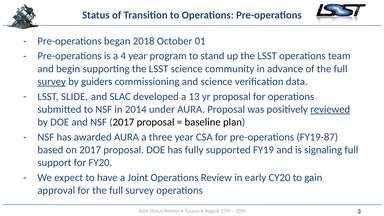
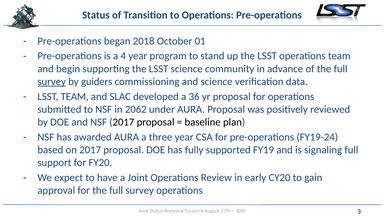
LSST SLIDE: SLIDE -> TEAM (75, 96)
13: 13 -> 36 (194, 96)
2014: 2014 -> 2062 (136, 109)
reviewed underline: present -> none (330, 109)
FY19-87: FY19-87 -> FY19-24 (317, 137)
